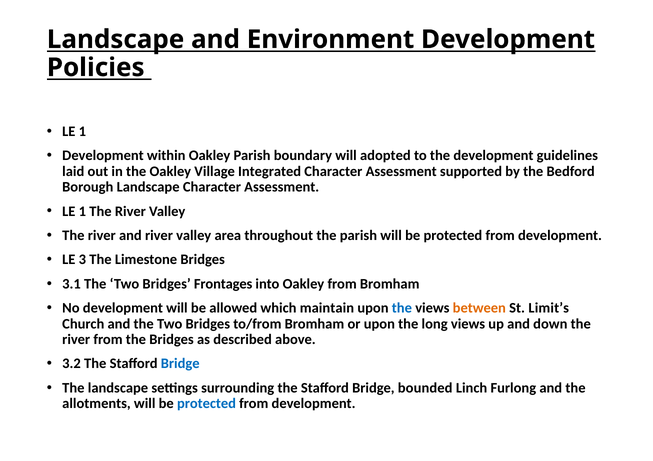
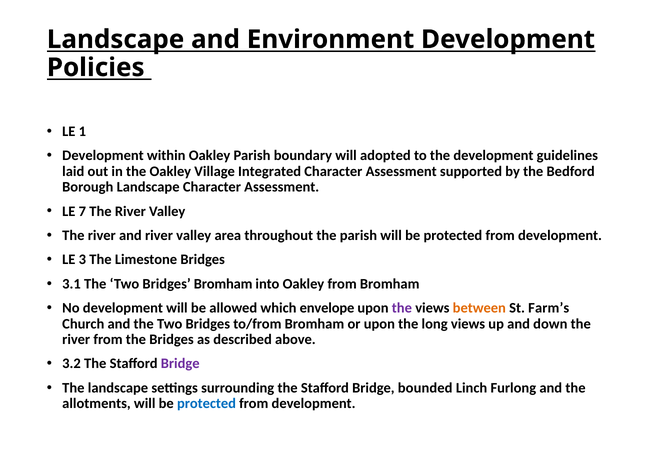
1: 1 -> 7 (82, 211)
Bridges Frontages: Frontages -> Bromham (223, 284)
maintain: maintain -> envelope (327, 308)
the colour: blue -> purple (402, 308)
Limit’s: Limit’s -> Farm’s (549, 308)
Bridge colour: blue -> purple (180, 364)
